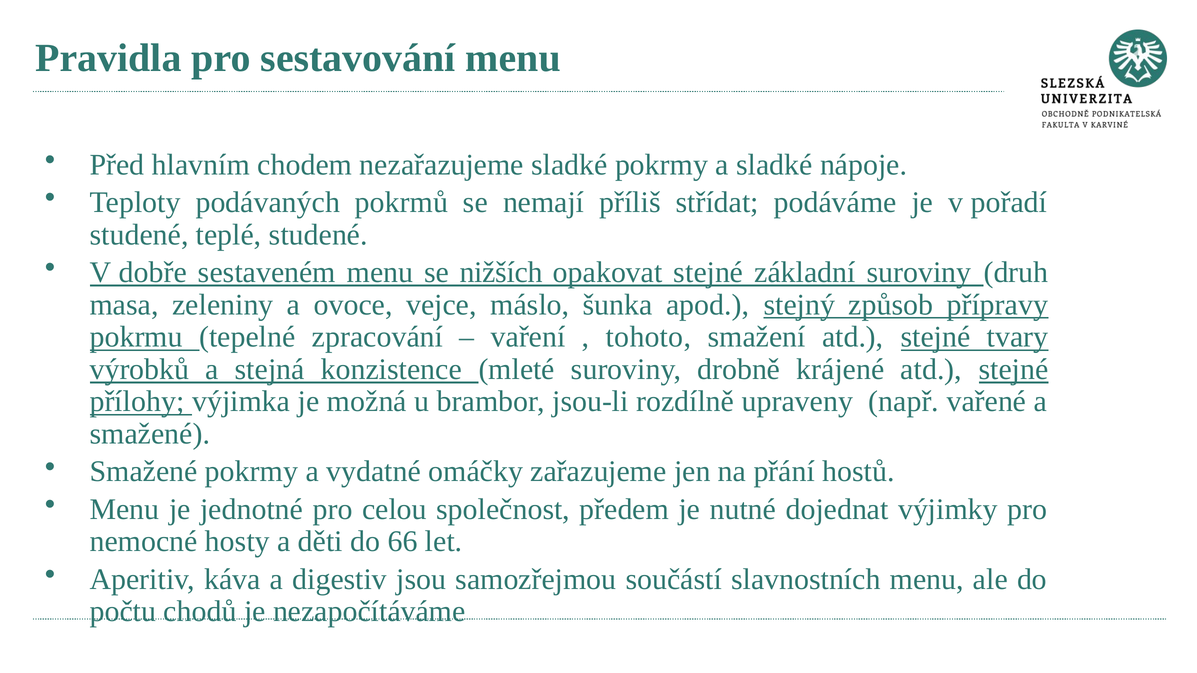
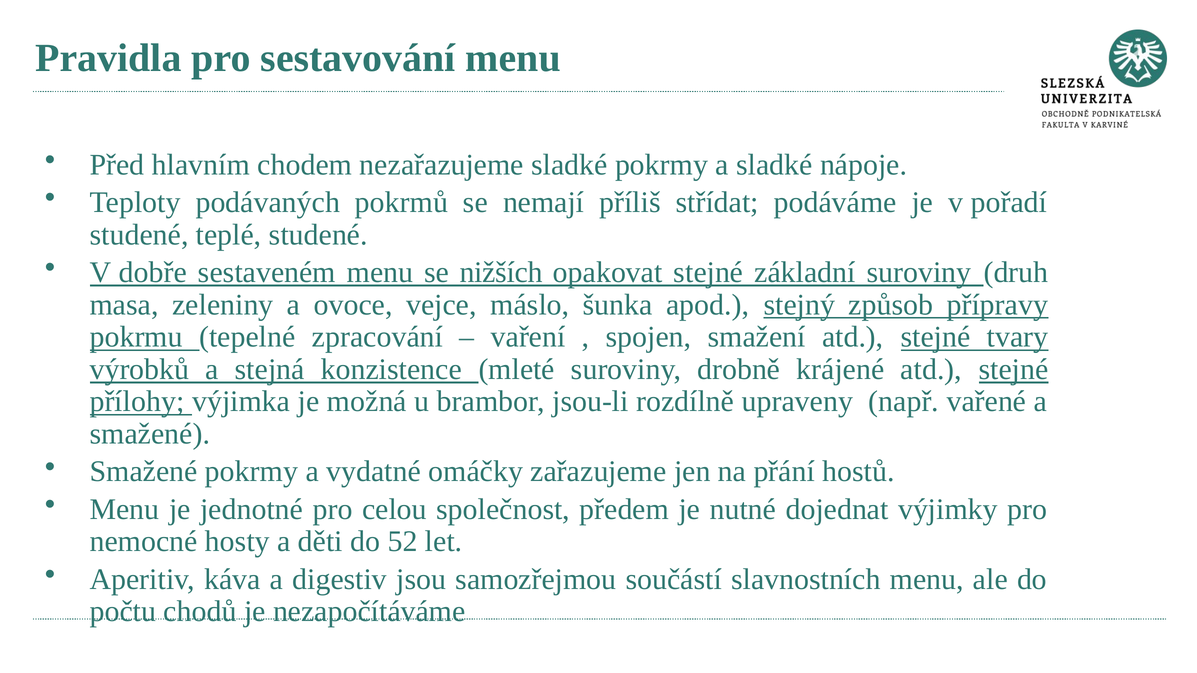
tohoto: tohoto -> spojen (649, 337)
66: 66 -> 52 (403, 542)
